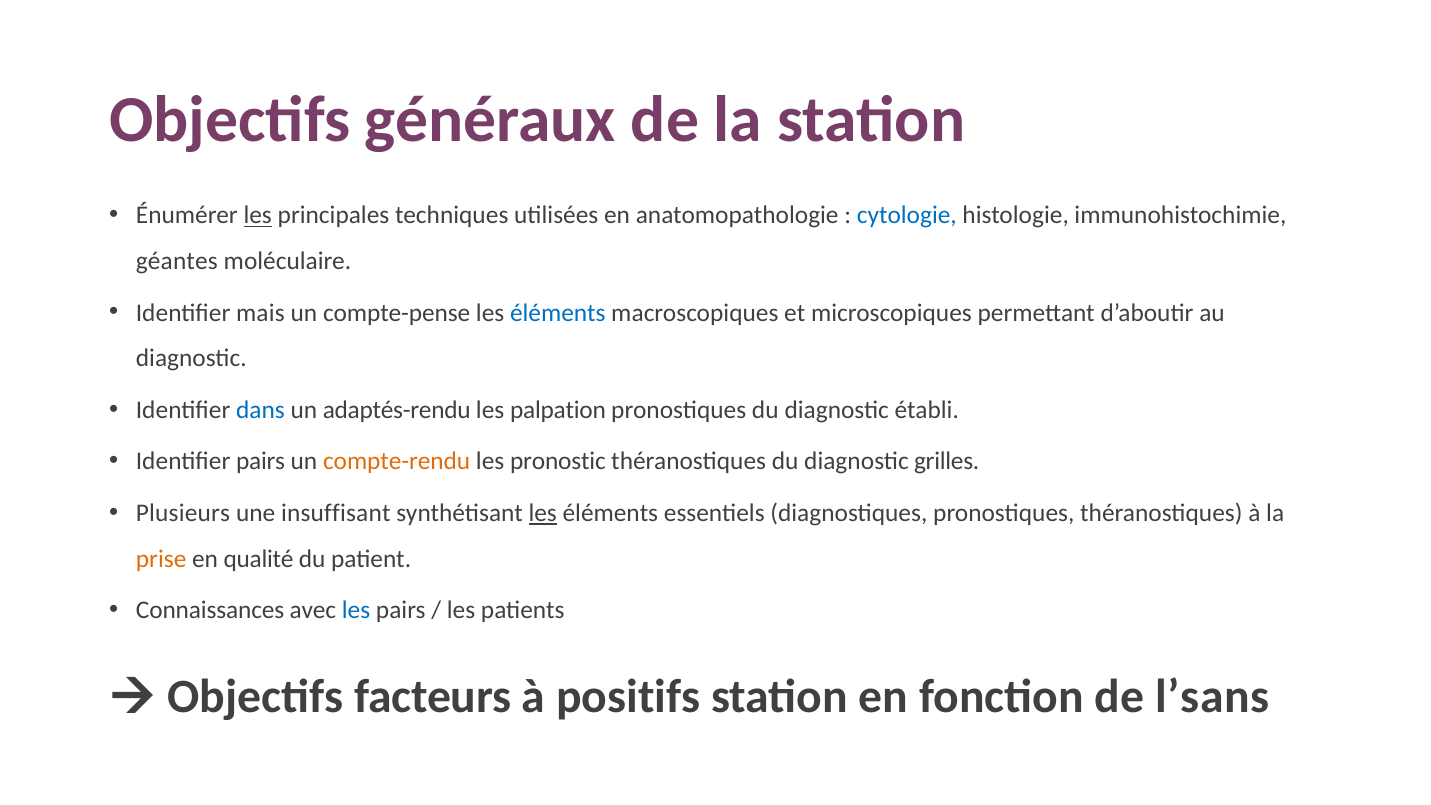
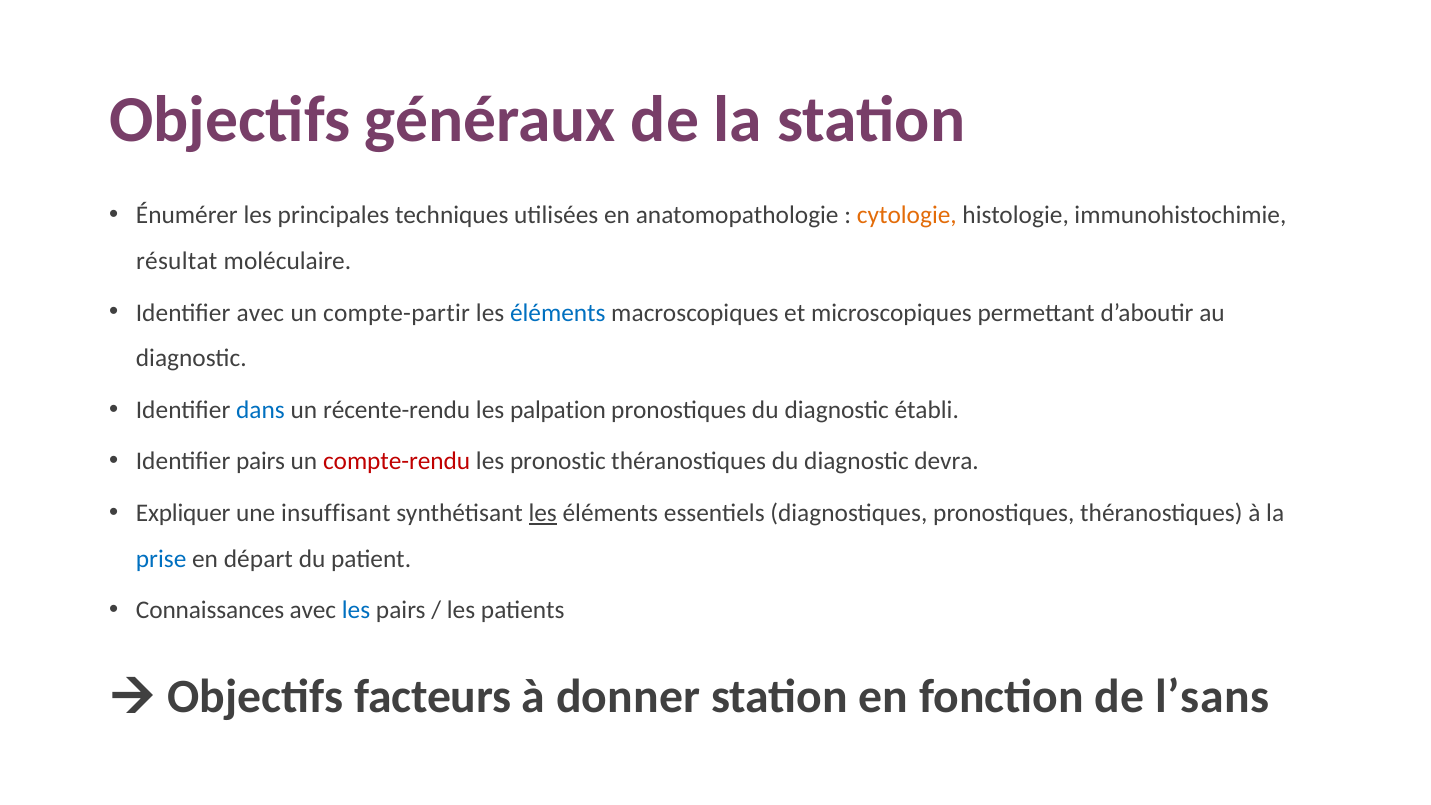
les underline: present -> none (258, 215)
cytologie colour: blue -> orange (907, 215)
géantes: géantes -> résultat (177, 261)
Identifier mais: mais -> avec (260, 313)
compte-pense: compte-pense -> compte-partir (396, 313)
adaptés-rendu: adaptés-rendu -> récente-rendu (397, 410)
compte-rendu colour: orange -> red (397, 461)
grilles: grilles -> devra (947, 461)
Plusieurs: Plusieurs -> Expliquer (183, 513)
prise colour: orange -> blue (161, 559)
qualité: qualité -> départ (258, 559)
positifs: positifs -> donner (628, 696)
